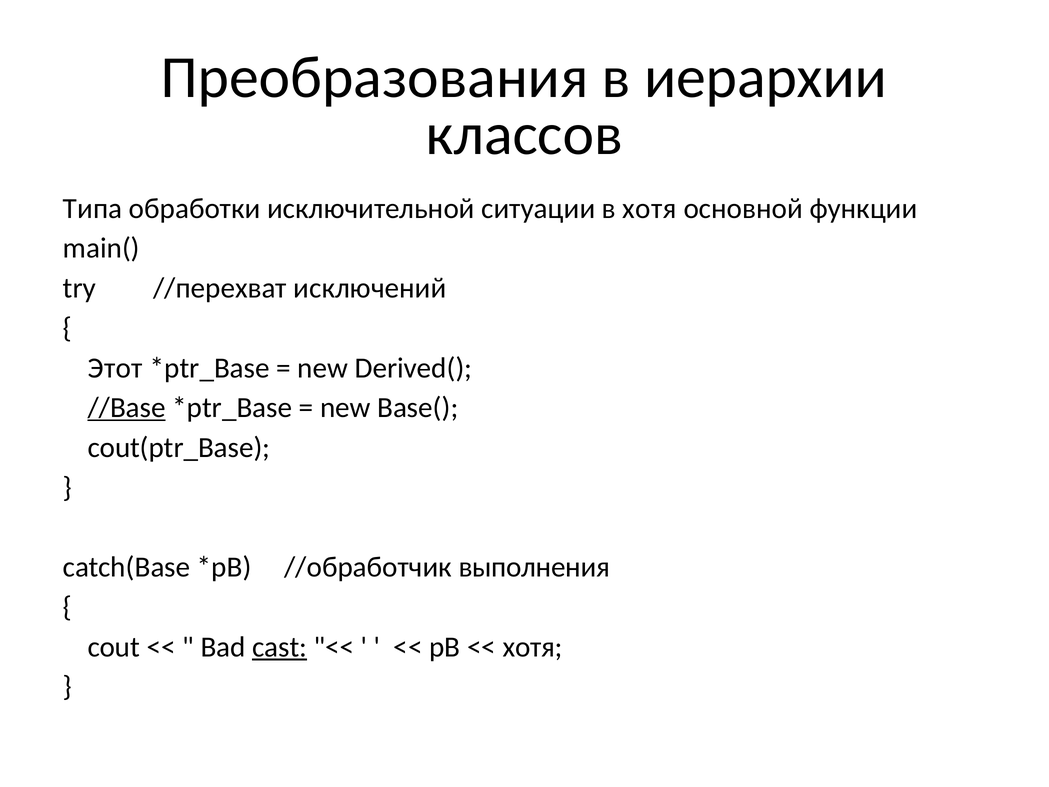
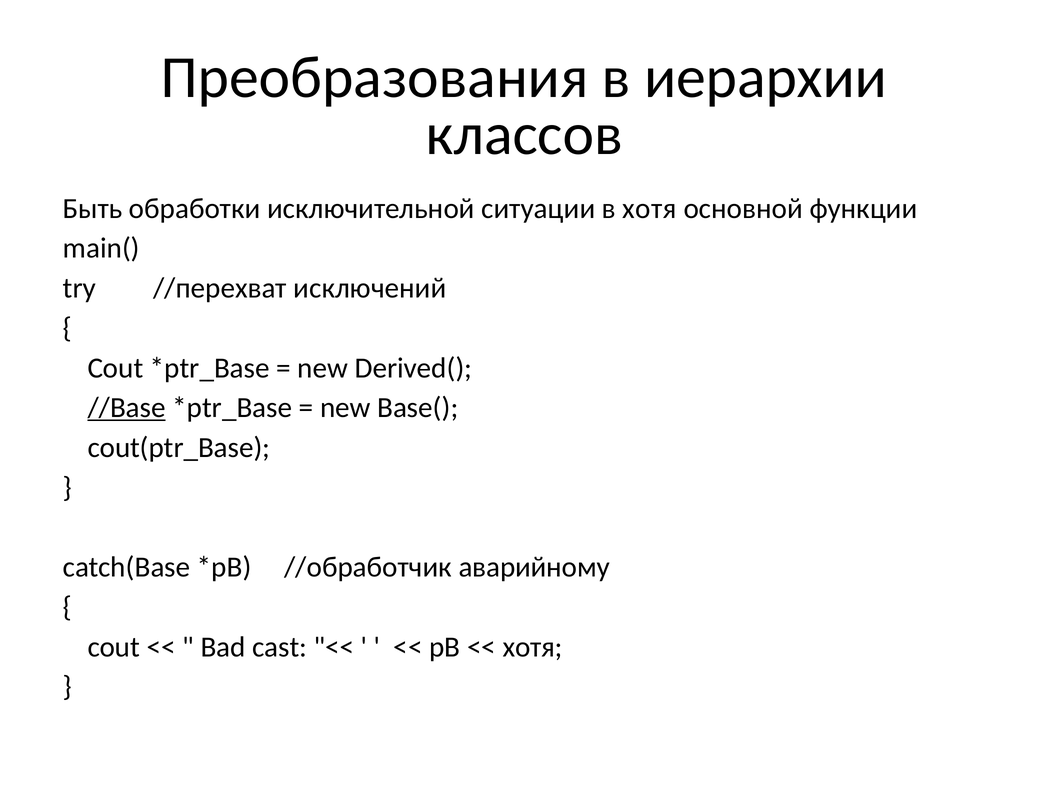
Типа: Типа -> Быть (93, 208)
Этот: Этот -> Cout (115, 368)
выполнения: выполнения -> аварийному (534, 567)
cast underline: present -> none (280, 647)
